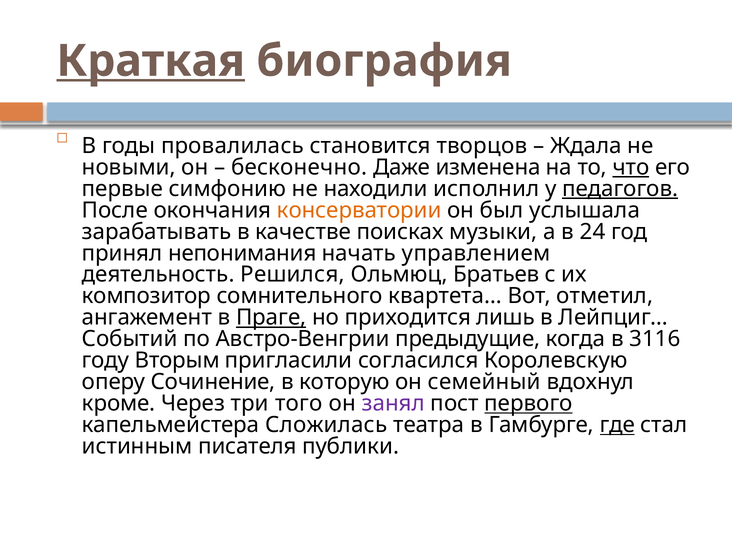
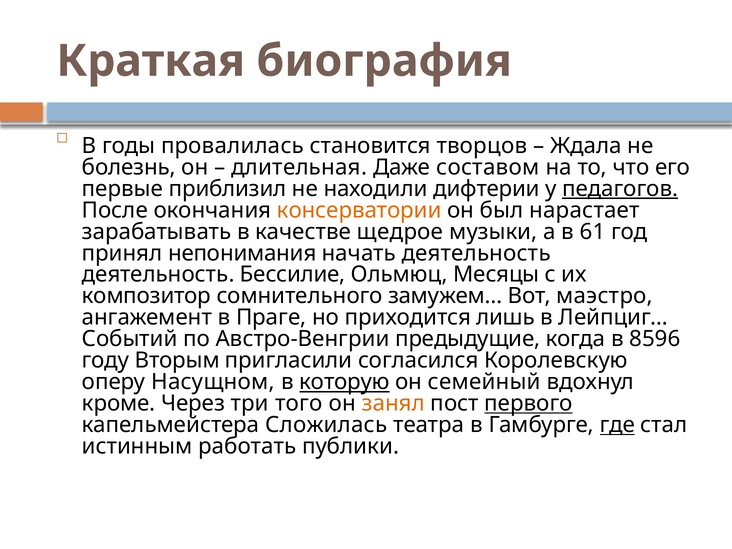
Краткая underline: present -> none (151, 61)
новыми: новыми -> болезнь (129, 167)
бесконечно: бесконечно -> длительная (299, 167)
изменена: изменена -> составом (488, 167)
что underline: present -> none (631, 167)
симфонию: симфонию -> приблизил (228, 189)
исполнил: исполнил -> дифтерии (486, 189)
услышала: услышала -> нарастает (585, 210)
поисках: поисках -> щедрое (400, 232)
24: 24 -> 61 (593, 232)
начать управлением: управлением -> деятельность (476, 253)
Решился: Решился -> Бессилие (293, 275)
Братьев: Братьев -> Месяцы (496, 275)
квартета…: квартета… -> замужем… (445, 296)
отметил: отметил -> маэстро (605, 296)
Праге underline: present -> none (271, 318)
3116: 3116 -> 8596 (655, 339)
Сочинение: Сочинение -> Насущном (213, 382)
которую underline: none -> present (344, 382)
занял colour: purple -> orange (393, 403)
писателя: писателя -> работать (247, 446)
